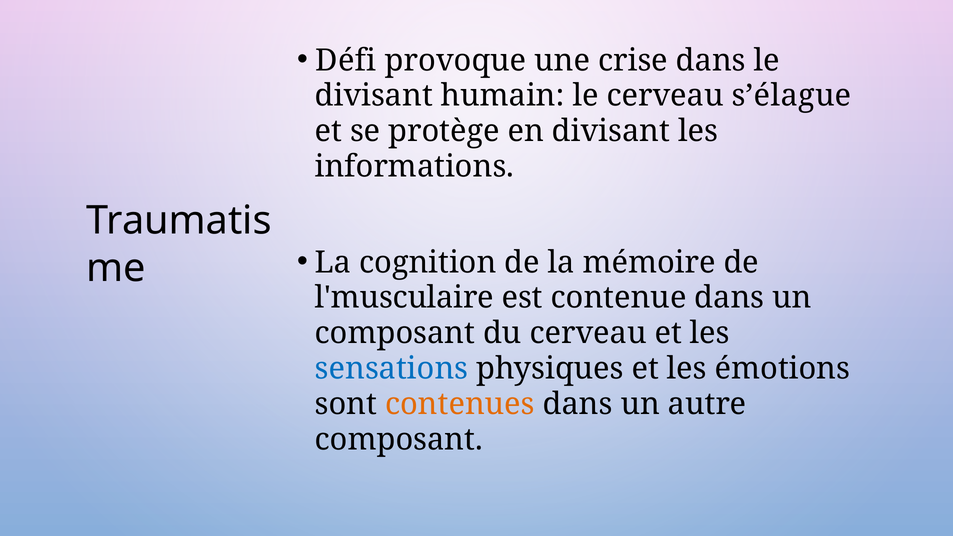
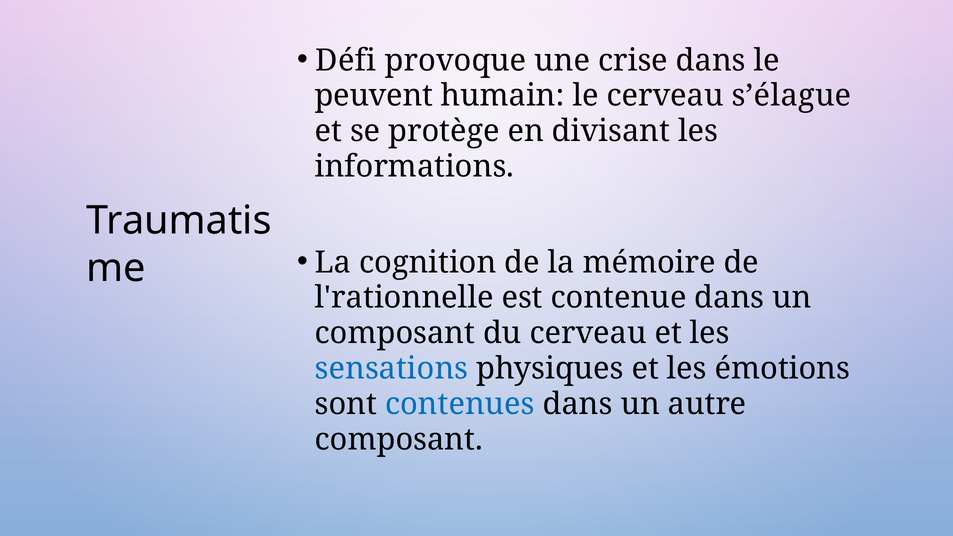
divisant: divisant -> peuvent (374, 96)
l'musculaire: l'musculaire -> l'rationnelle (404, 298)
contenues colour: orange -> blue (460, 404)
